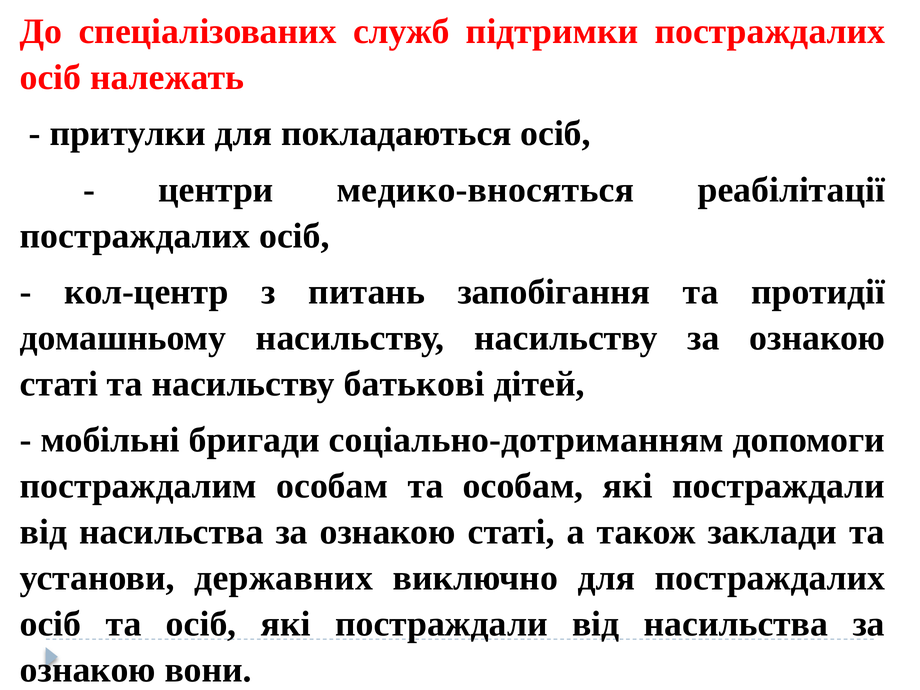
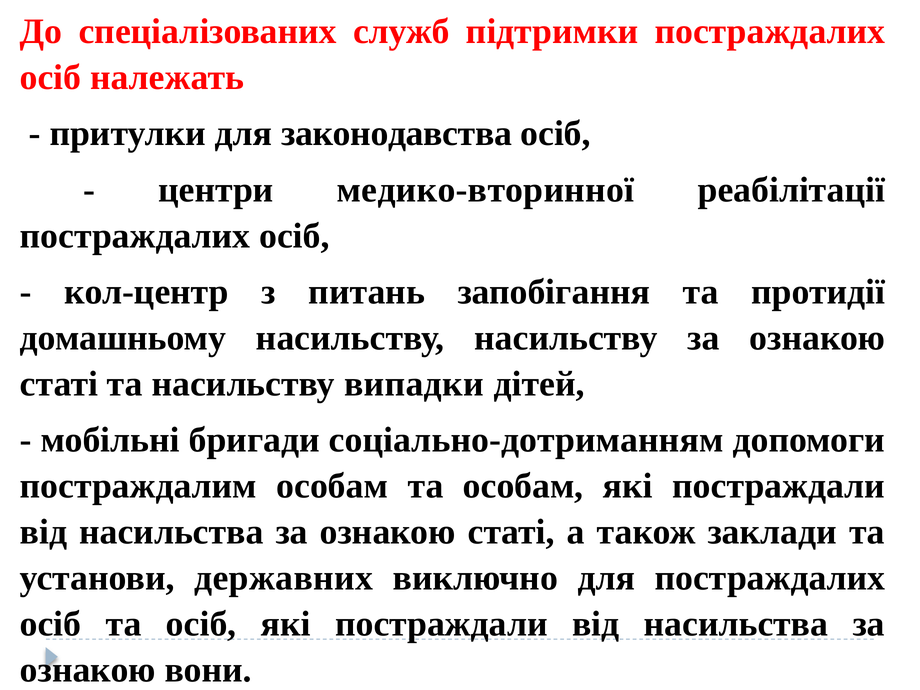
покладаються: покладаються -> законодавства (396, 134)
медико-вносяться: медико-вносяться -> медико-вторинної (486, 190)
батькові: батькові -> випадки (414, 384)
